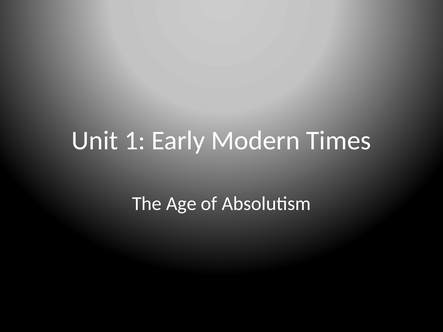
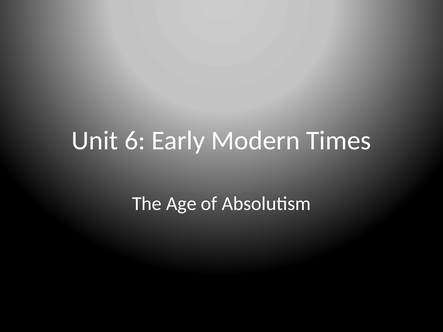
1: 1 -> 6 (135, 141)
